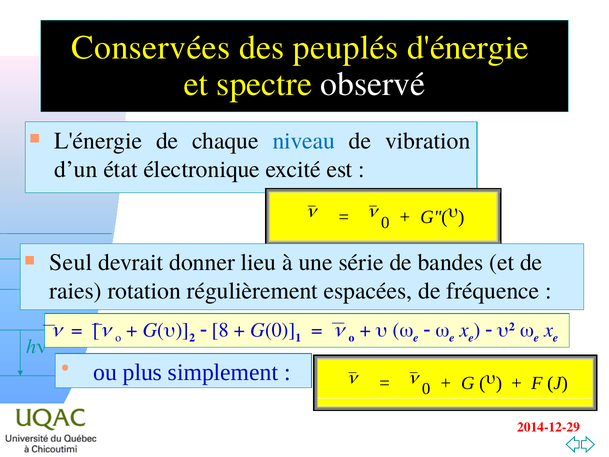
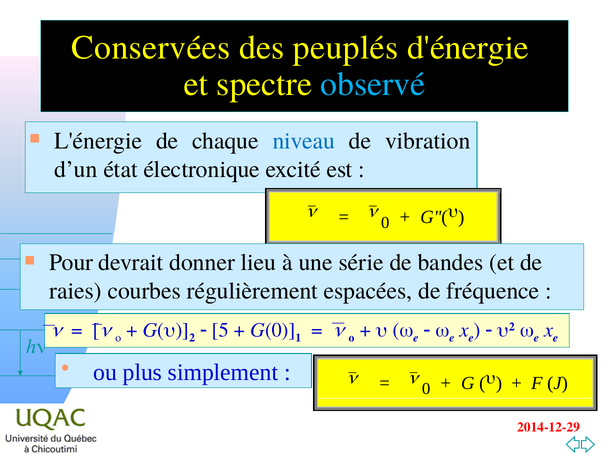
observé colour: white -> light blue (373, 84)
Seul: Seul -> Pour (71, 263)
rotation: rotation -> courbes (144, 291)
8: 8 -> 5 (220, 330)
